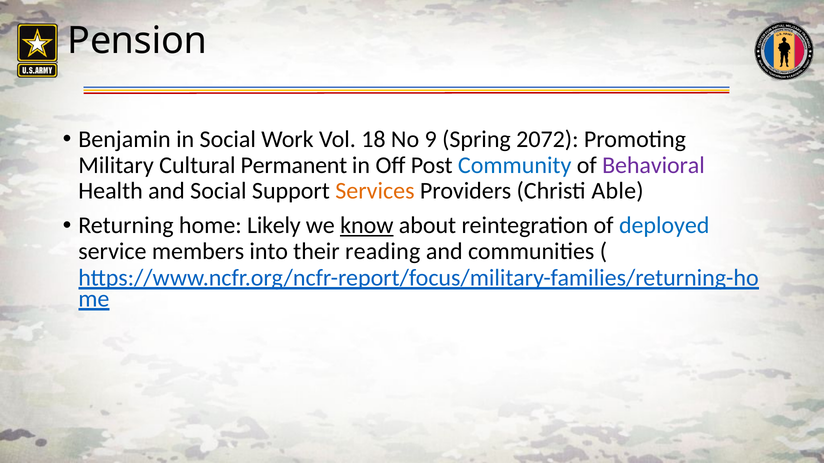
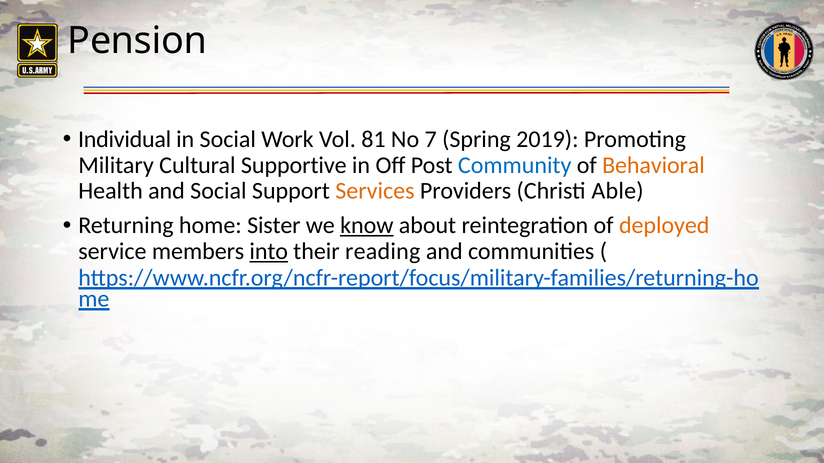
Benjamin: Benjamin -> Individual (125, 139)
18: 18 -> 81 (373, 139)
9: 9 -> 7 (431, 139)
2072: 2072 -> 2019 (547, 139)
Permanent: Permanent -> Supportive (294, 165)
Behavioral colour: purple -> orange (653, 165)
Likely: Likely -> Sister (274, 226)
deployed colour: blue -> orange (664, 226)
into underline: none -> present (269, 252)
